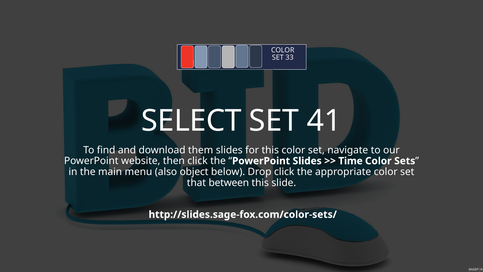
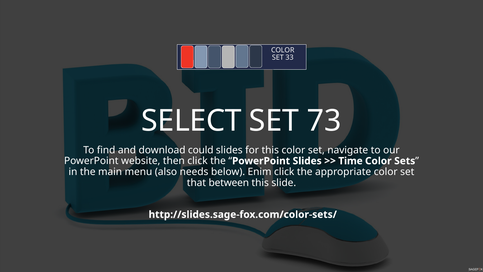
41: 41 -> 73 (324, 121)
them: them -> could (201, 150)
object: object -> needs (194, 172)
Drop: Drop -> Enim (260, 172)
